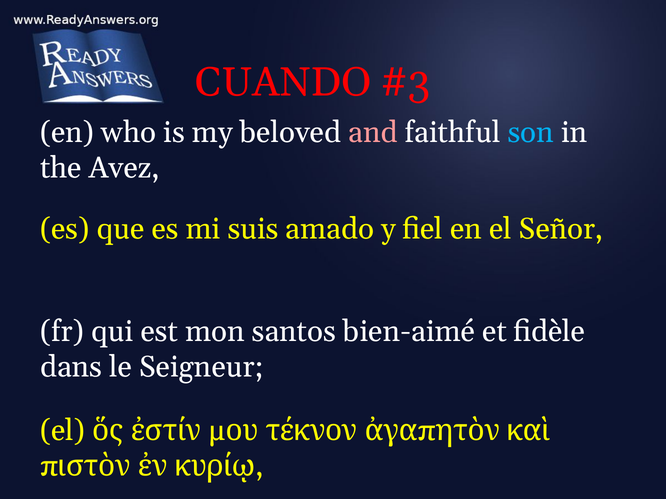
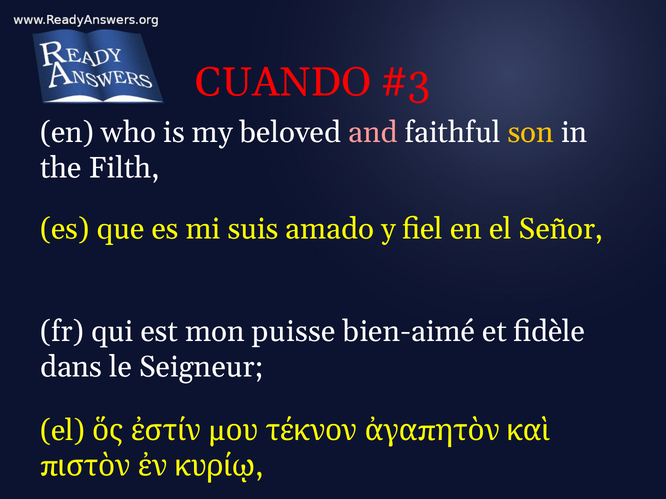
son colour: light blue -> yellow (531, 133)
Avez: Avez -> Filth (124, 168)
santos: santos -> puisse (294, 332)
